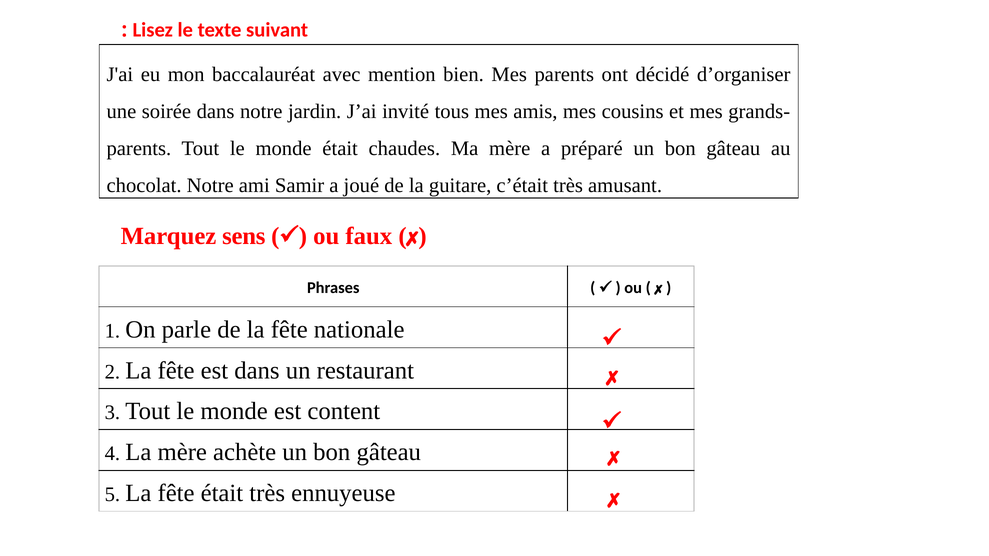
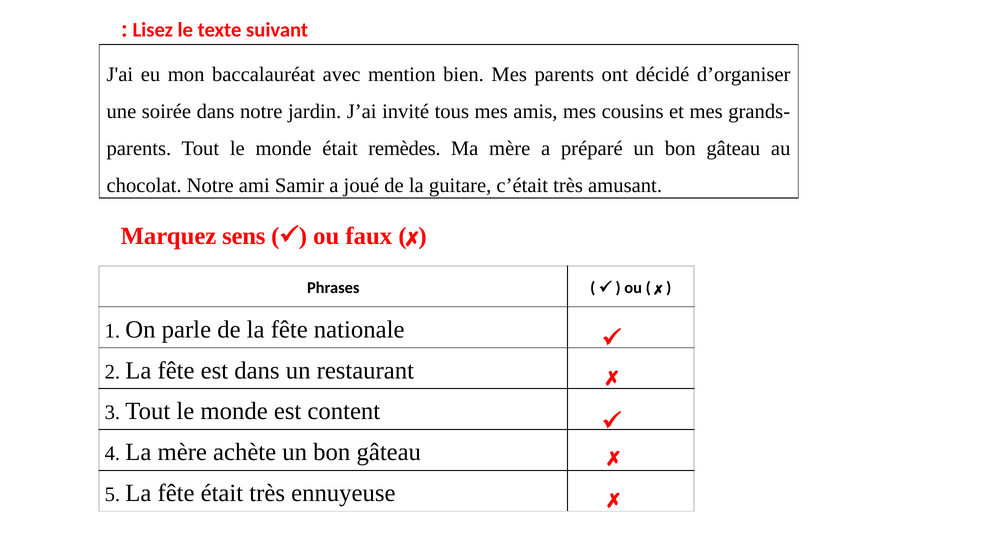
chaudes: chaudes -> remèdes (404, 149)
